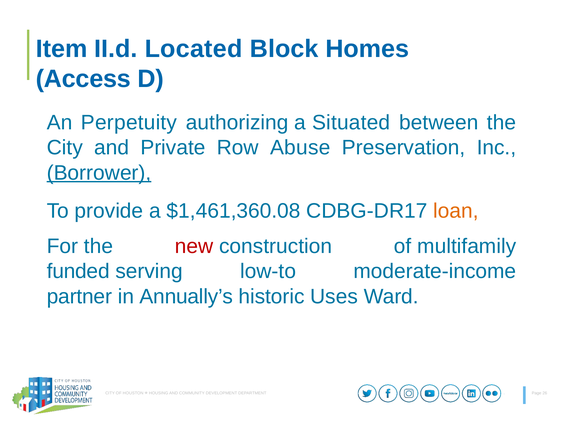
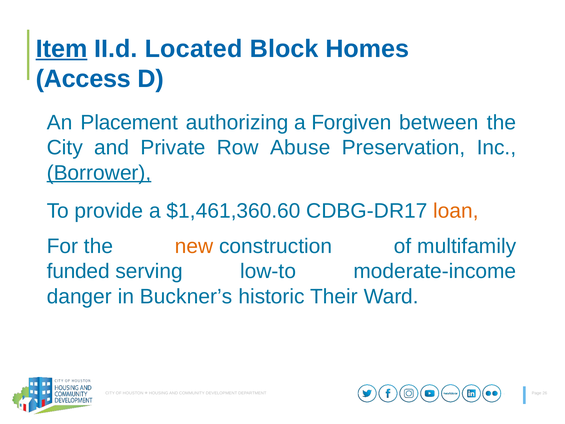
Item underline: none -> present (62, 49)
Perpetuity: Perpetuity -> Placement (129, 122)
Situated: Situated -> Forgiven (351, 122)
$1,461,360.08: $1,461,360.08 -> $1,461,360.60 (234, 211)
new colour: red -> orange (194, 246)
partner: partner -> danger (79, 296)
Annually’s: Annually’s -> Buckner’s (186, 296)
Uses: Uses -> Their (334, 296)
